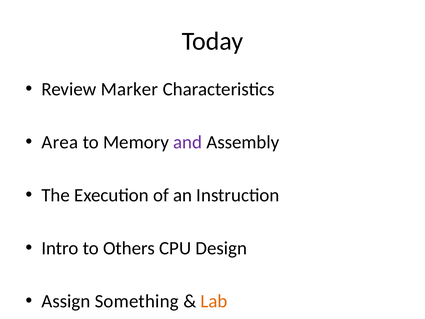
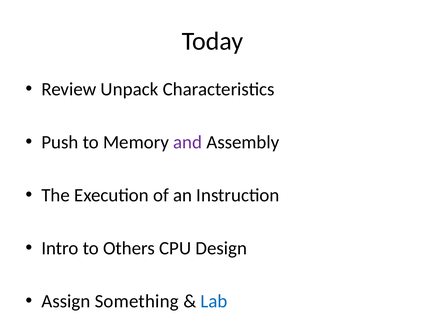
Marker: Marker -> Unpack (130, 89)
Area: Area -> Push (60, 142)
Lab colour: orange -> blue (214, 301)
